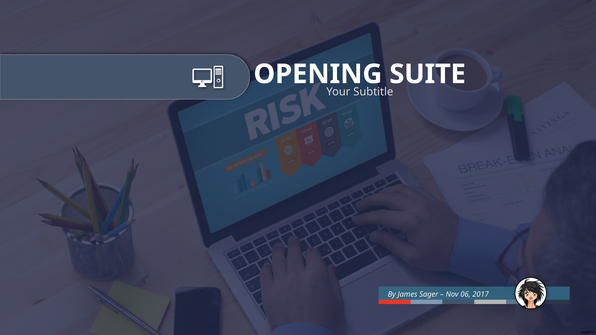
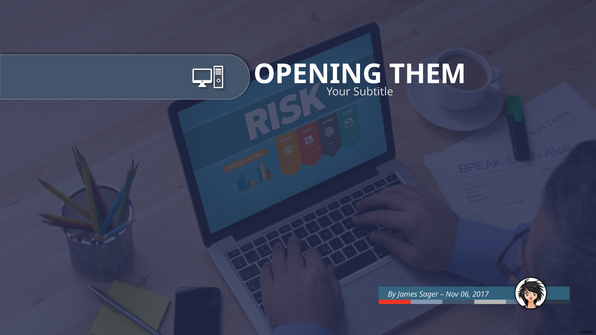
SUITE: SUITE -> THEM (428, 74)
